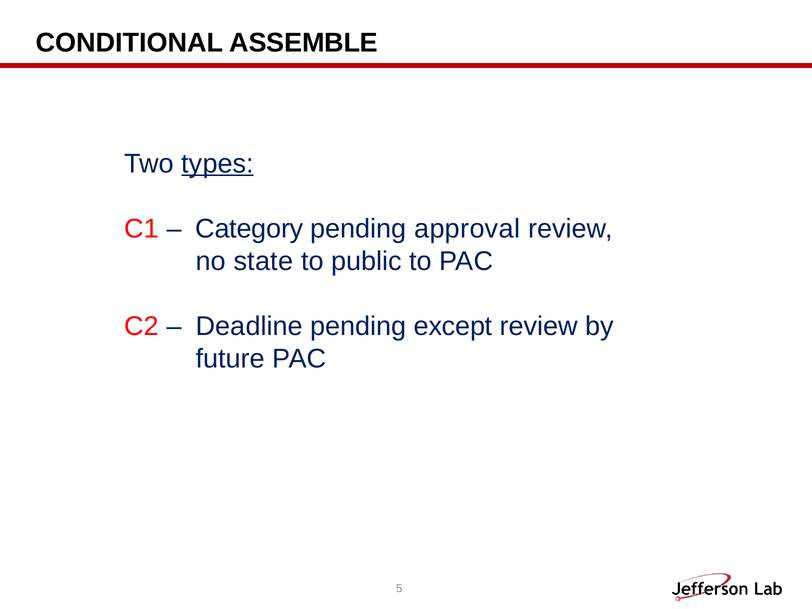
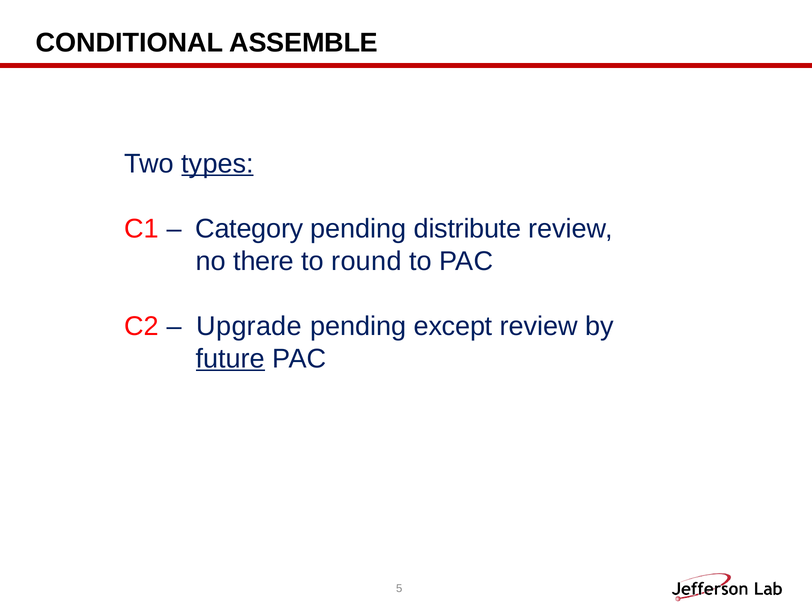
approval: approval -> distribute (467, 229)
state: state -> there (264, 261)
public: public -> round (366, 261)
Deadline: Deadline -> Upgrade (249, 326)
future underline: none -> present (230, 359)
